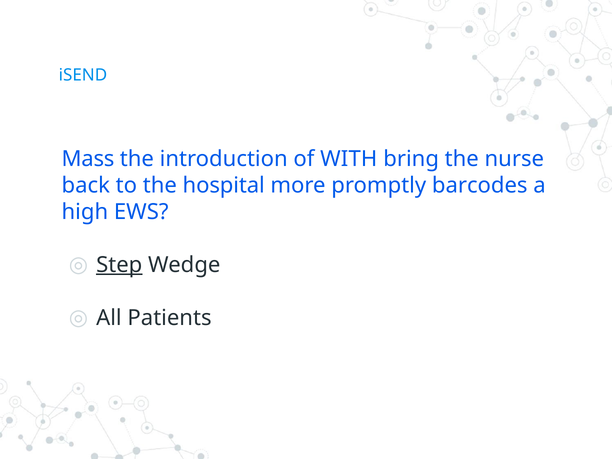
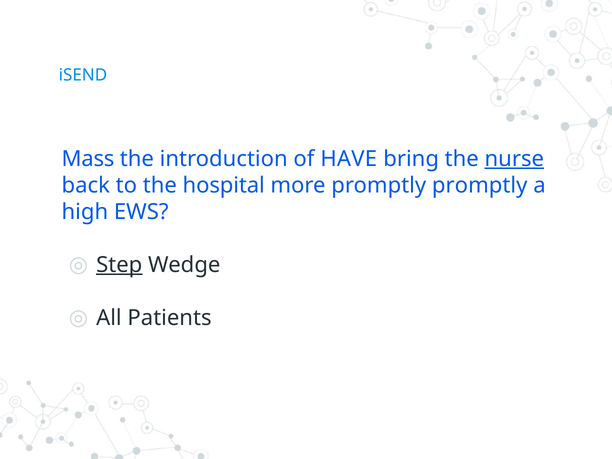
WITH: WITH -> HAVE (349, 159)
nurse underline: none -> present (514, 159)
promptly barcodes: barcodes -> promptly (480, 185)
